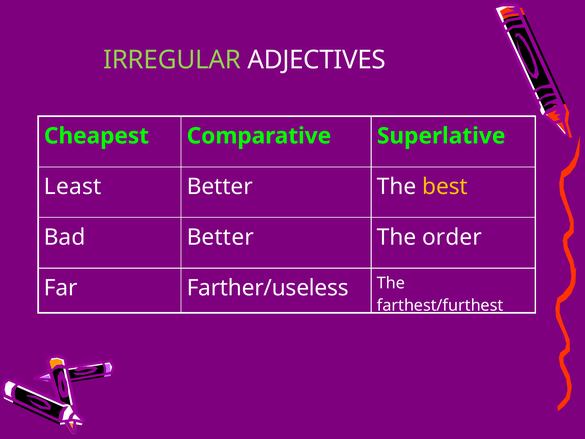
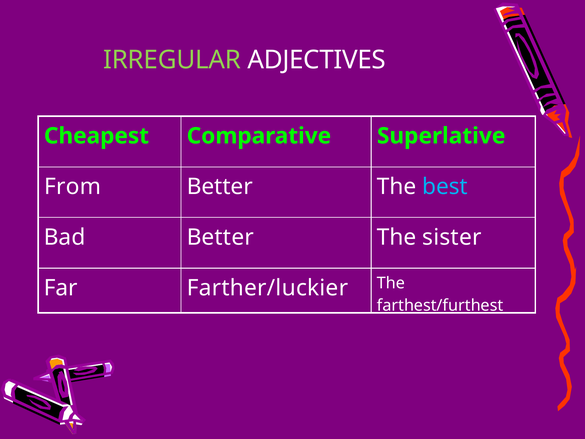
Least: Least -> From (73, 186)
best colour: yellow -> light blue (445, 186)
order: order -> sister (452, 237)
Farther/useless: Farther/useless -> Farther/luckier (267, 288)
